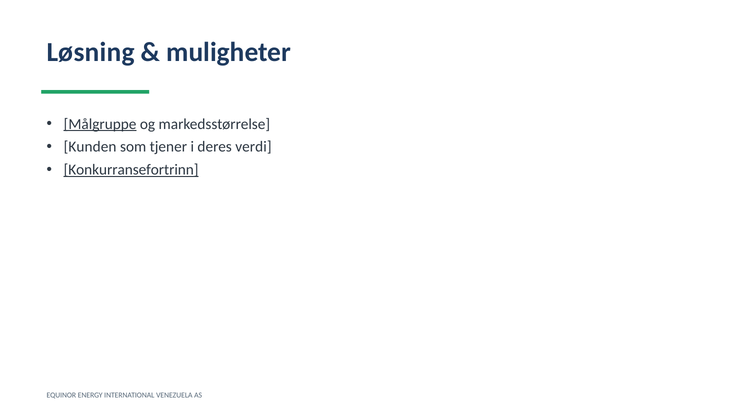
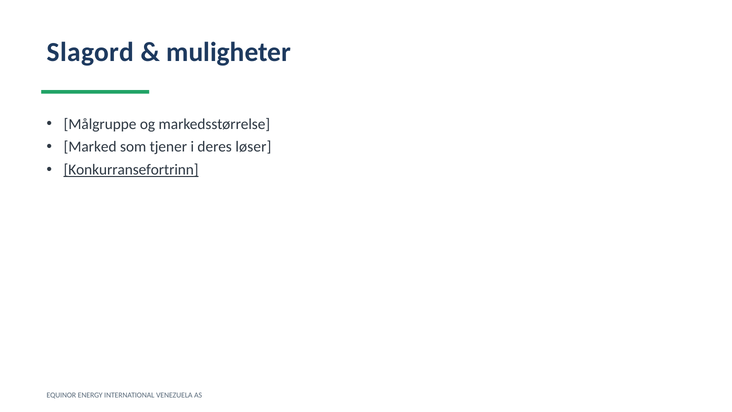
Løsning: Løsning -> Slagord (91, 52)
Målgruppe underline: present -> none (100, 124)
Kunden: Kunden -> Marked (90, 147)
verdi: verdi -> løser (253, 147)
